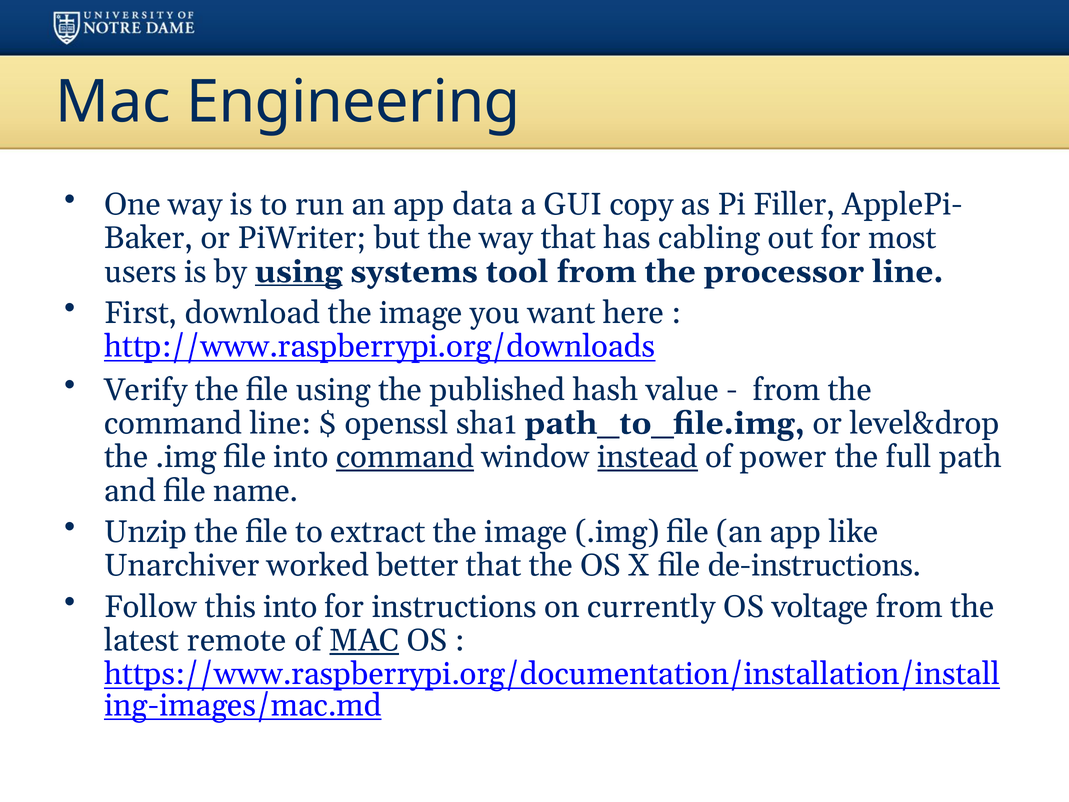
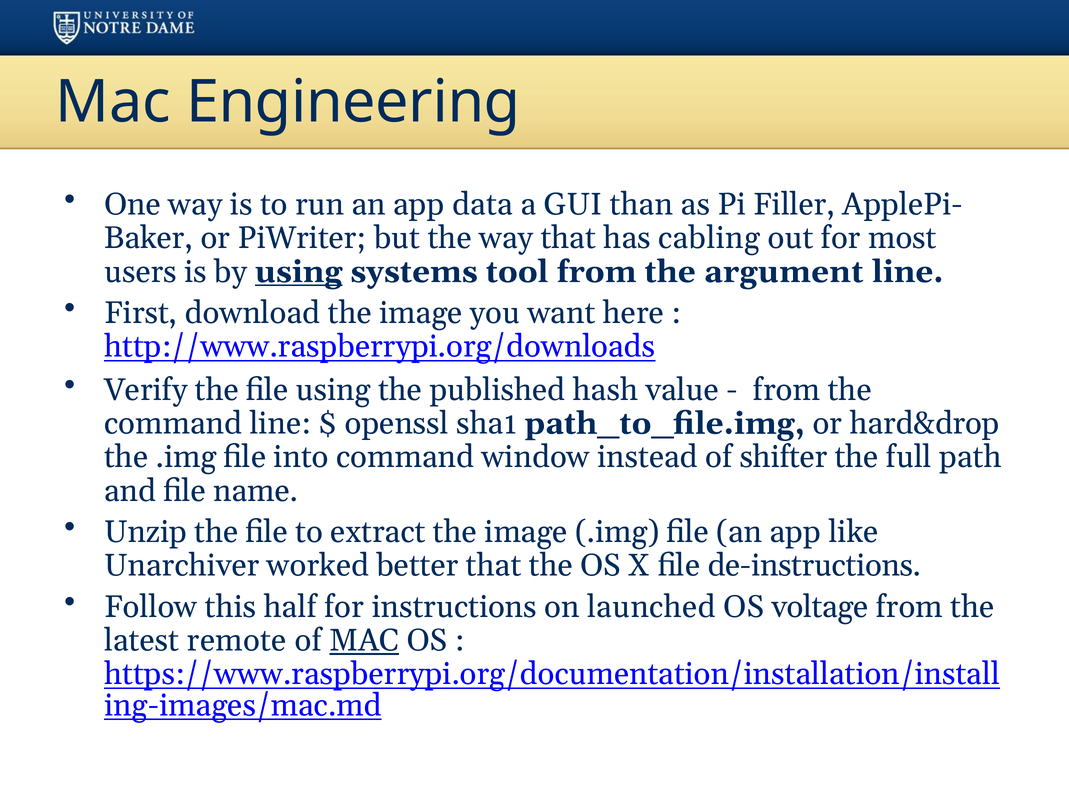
copy: copy -> than (641, 204)
processor: processor -> argument (784, 272)
level&drop: level&drop -> hard&drop (925, 423)
command underline: present -> none (405, 457)
instead underline: present -> none (648, 457)
power: power -> shifter (784, 457)
this into: into -> half (290, 607)
currently: currently -> launched (651, 607)
